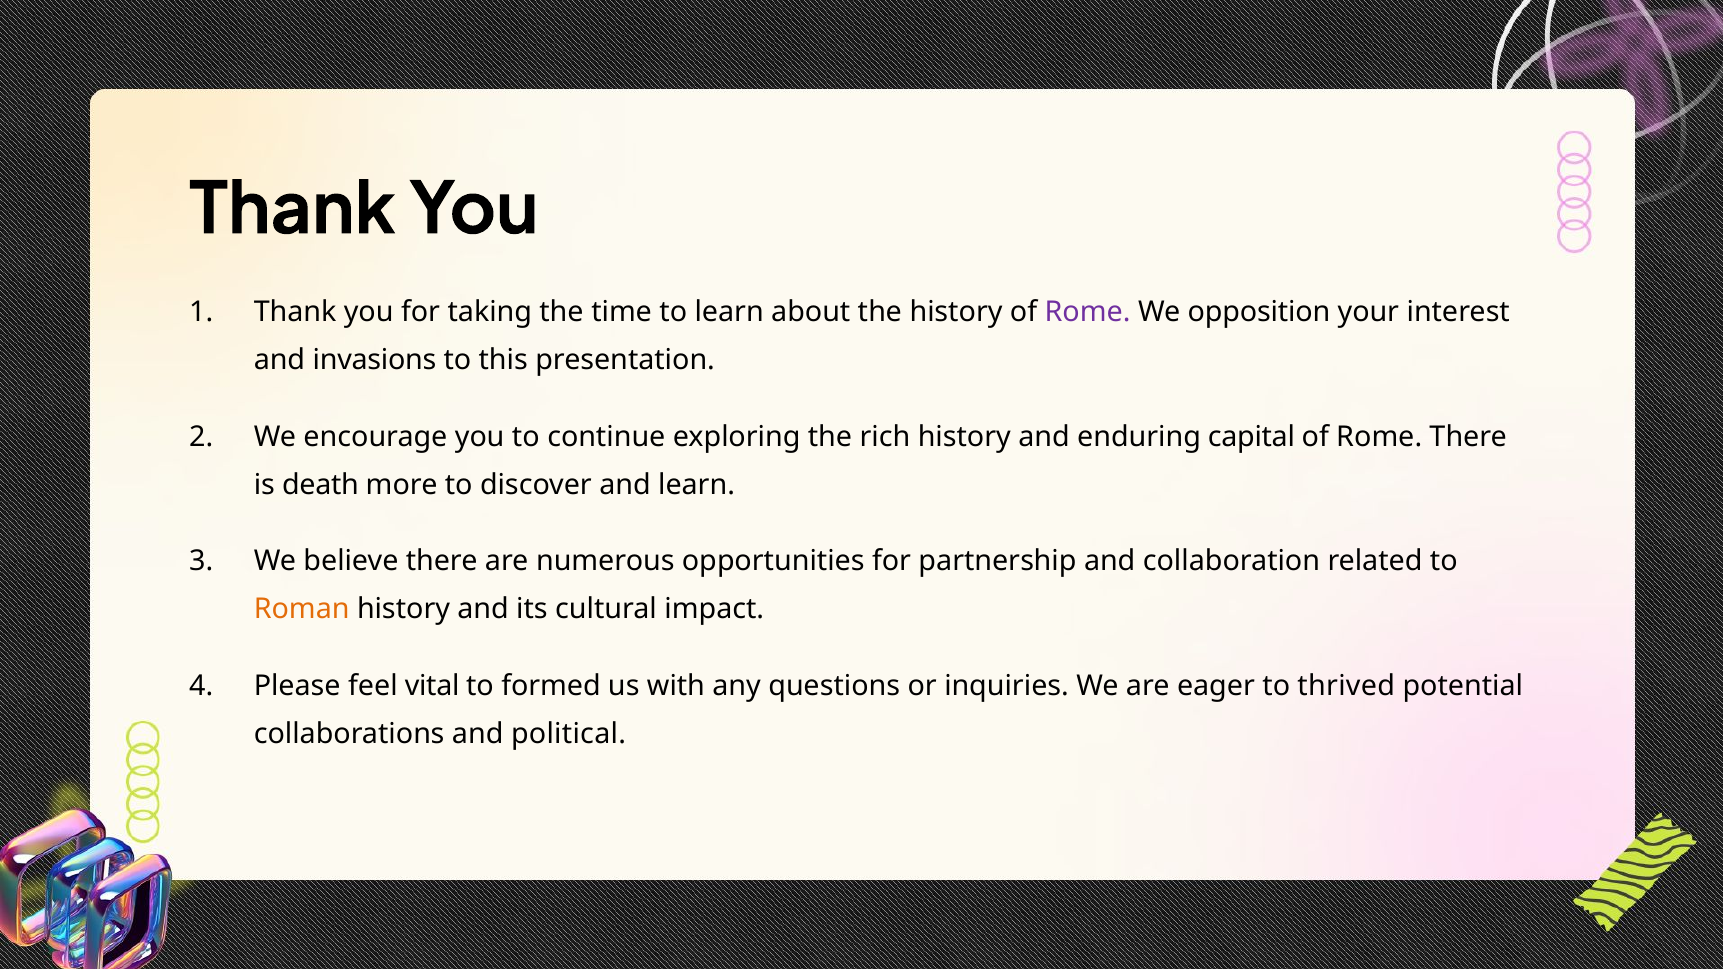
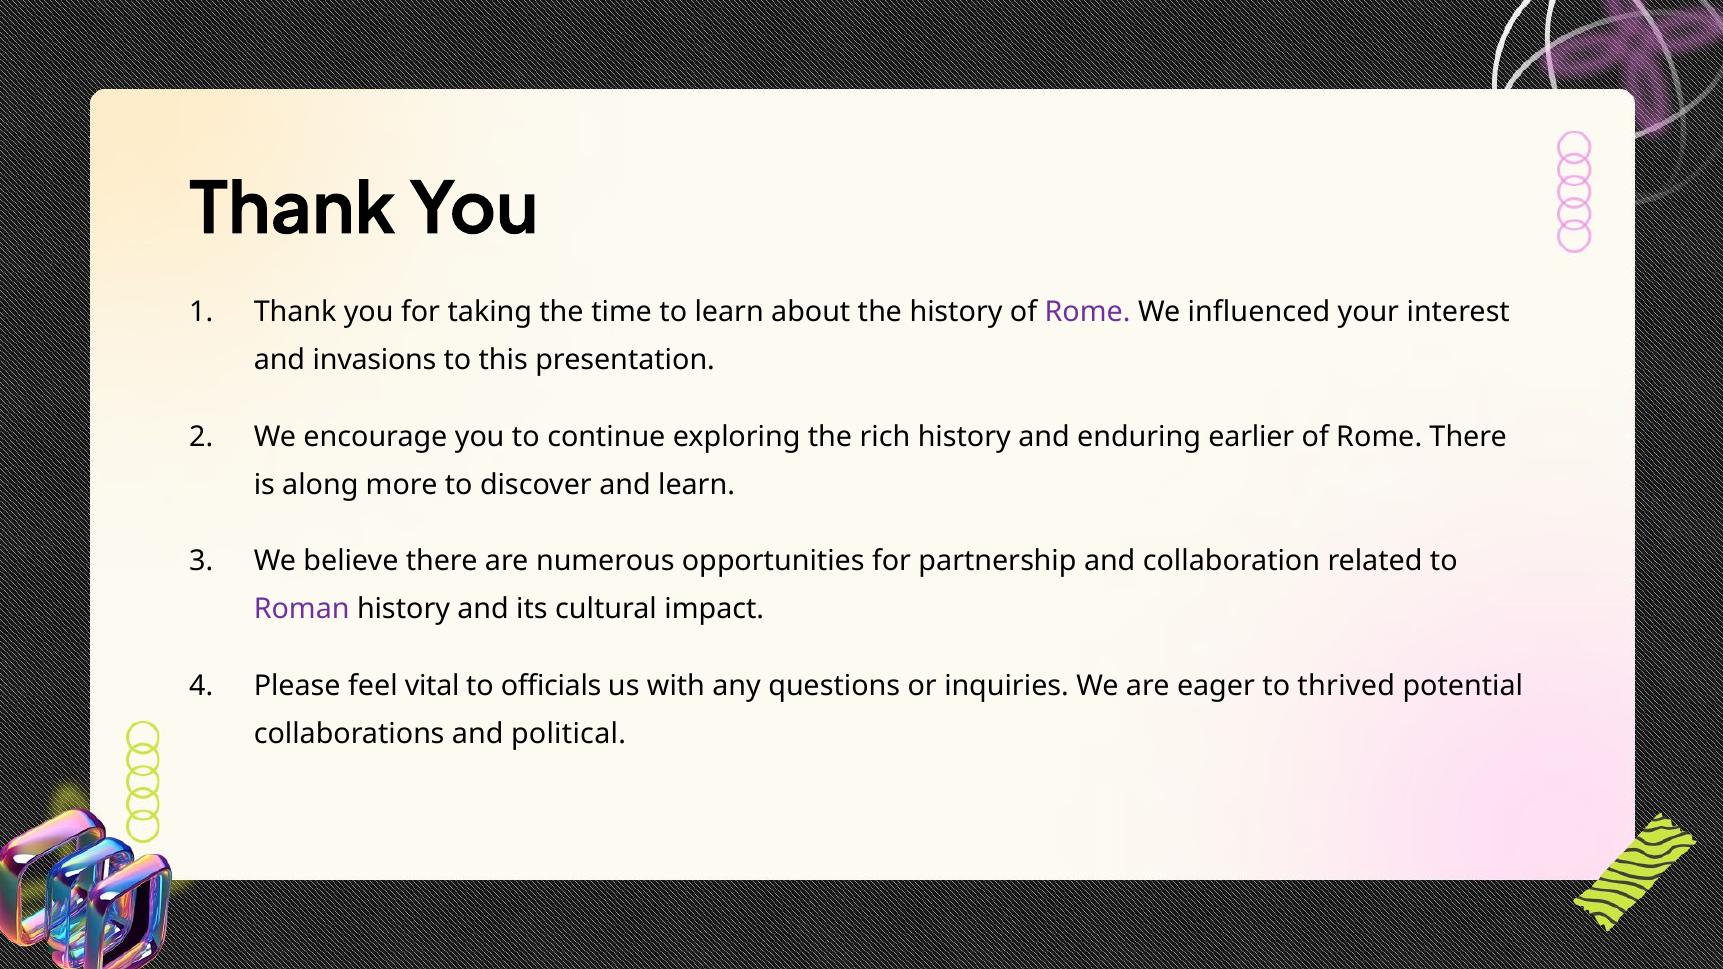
opposition: opposition -> influenced (1259, 312)
capital: capital -> earlier (1251, 437)
death: death -> along (320, 485)
Roman colour: orange -> purple (302, 609)
formed: formed -> officials (551, 686)
